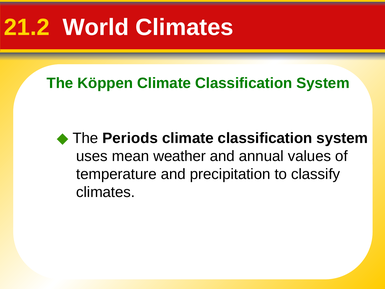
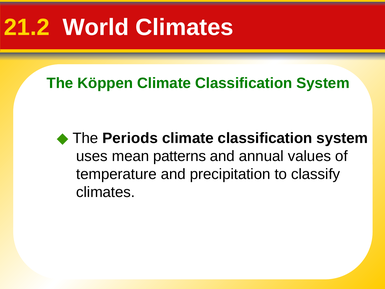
weather: weather -> patterns (180, 156)
